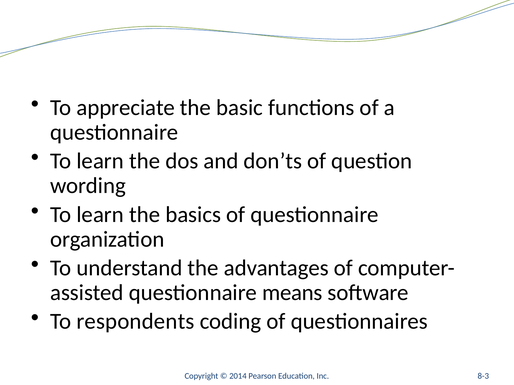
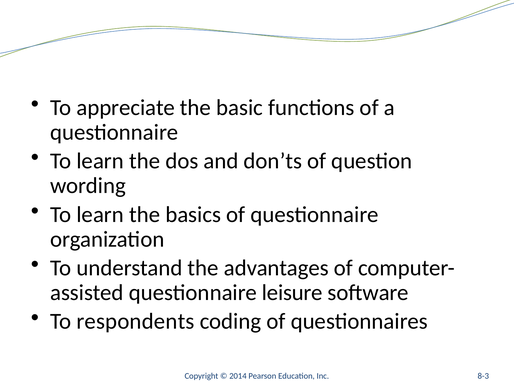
means: means -> leisure (292, 293)
